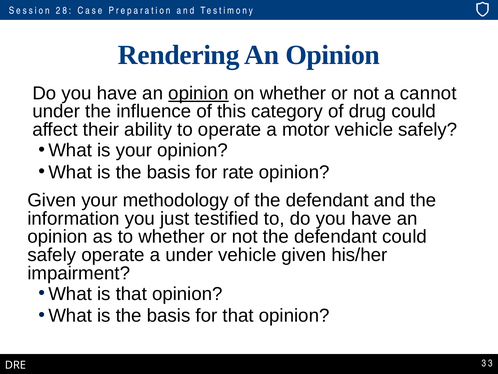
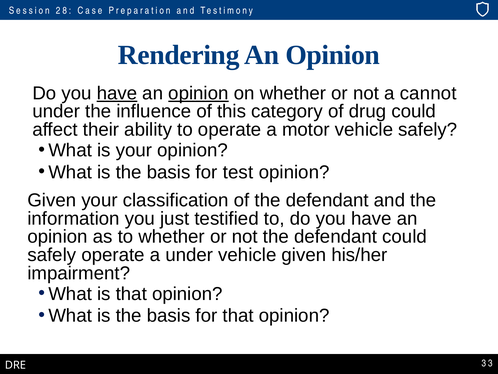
have underline: none -> present (117, 93)
rate: rate -> test (238, 172)
methodology: methodology -> classification (176, 200)
